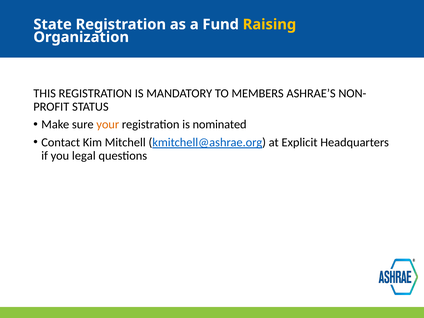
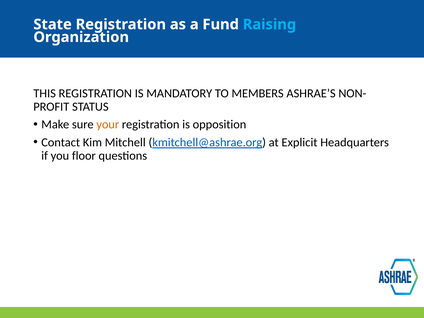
Raising colour: yellow -> light blue (269, 24)
nominated: nominated -> opposition (220, 125)
legal: legal -> floor (84, 156)
